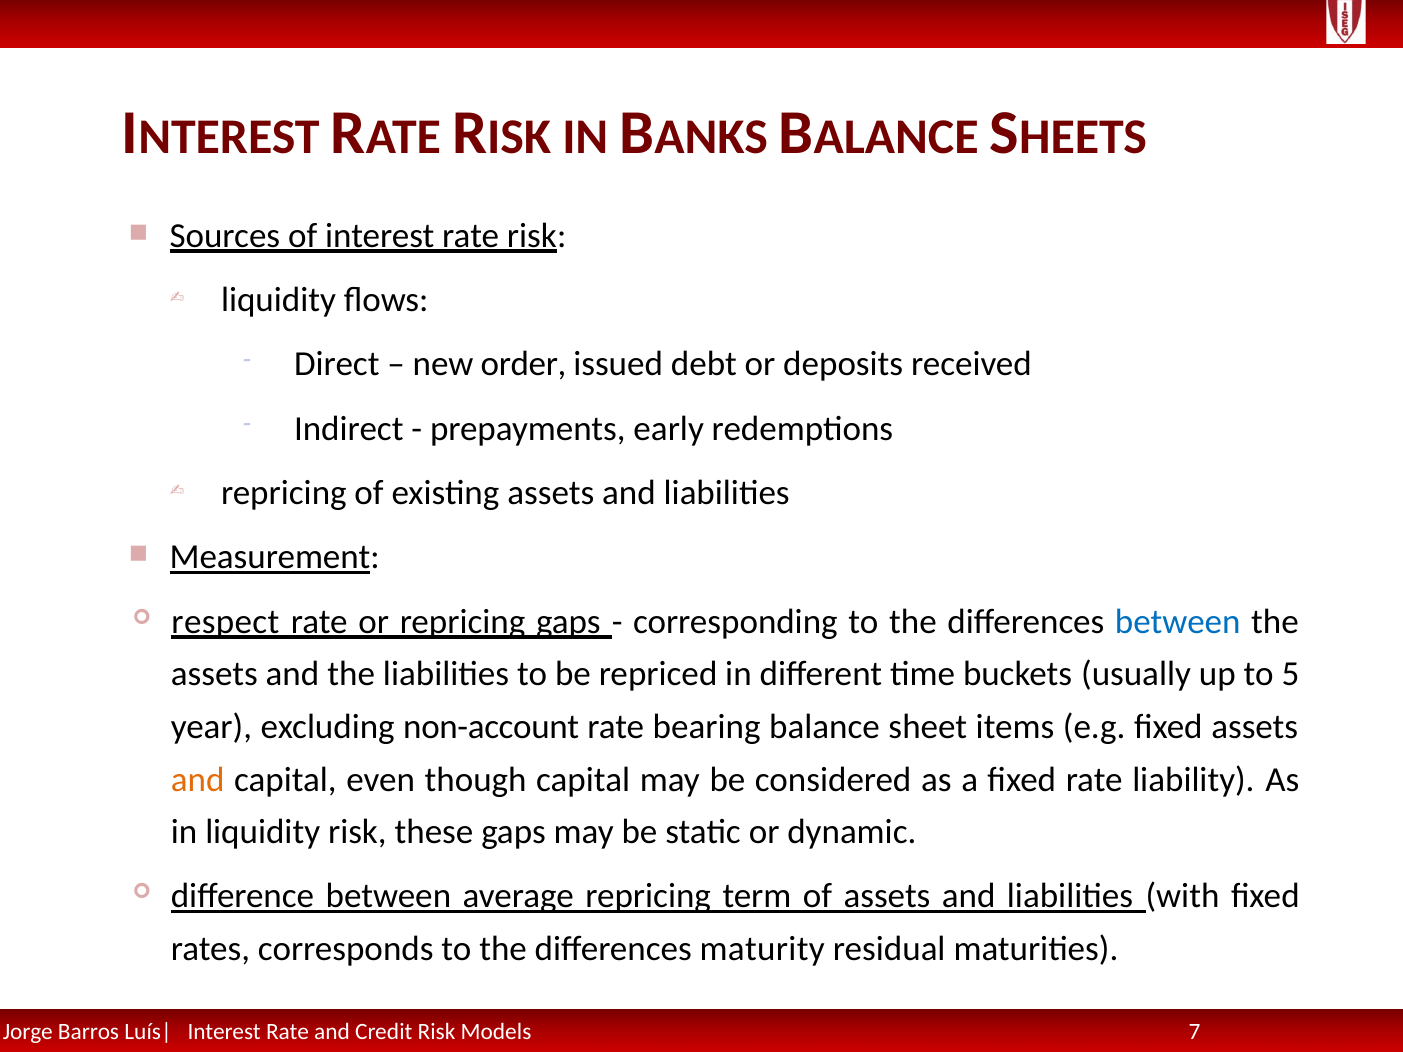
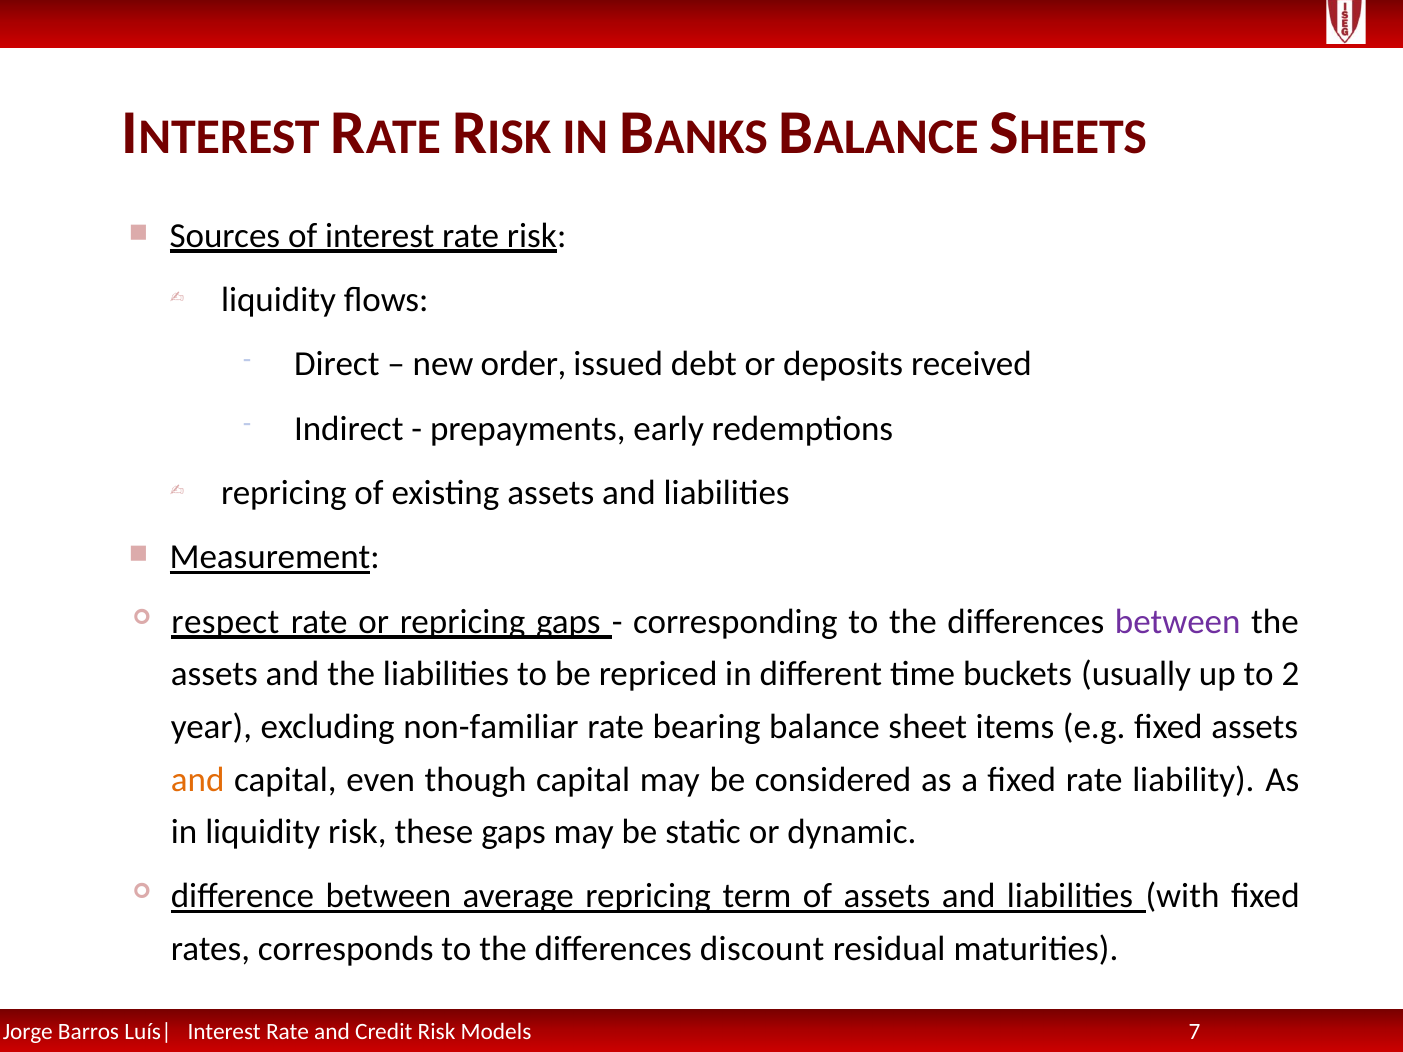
between colour: blue -> purple (1178, 622)
5: 5 -> 2 (1290, 674)
non-account: non-account -> non-familiar (491, 727)
maturity: maturity -> discount (762, 949)
